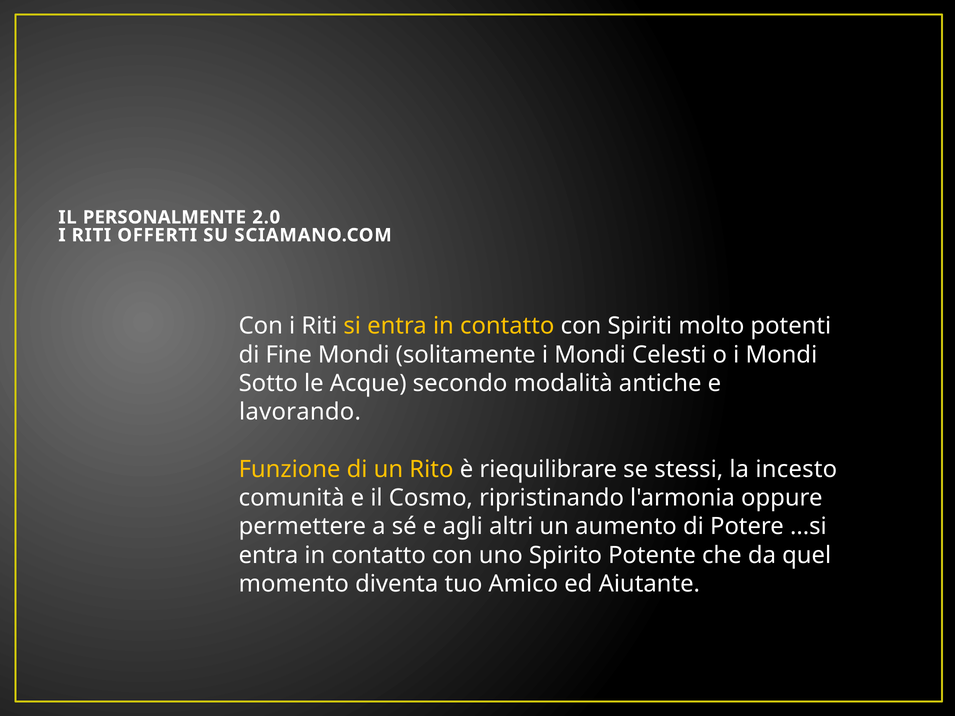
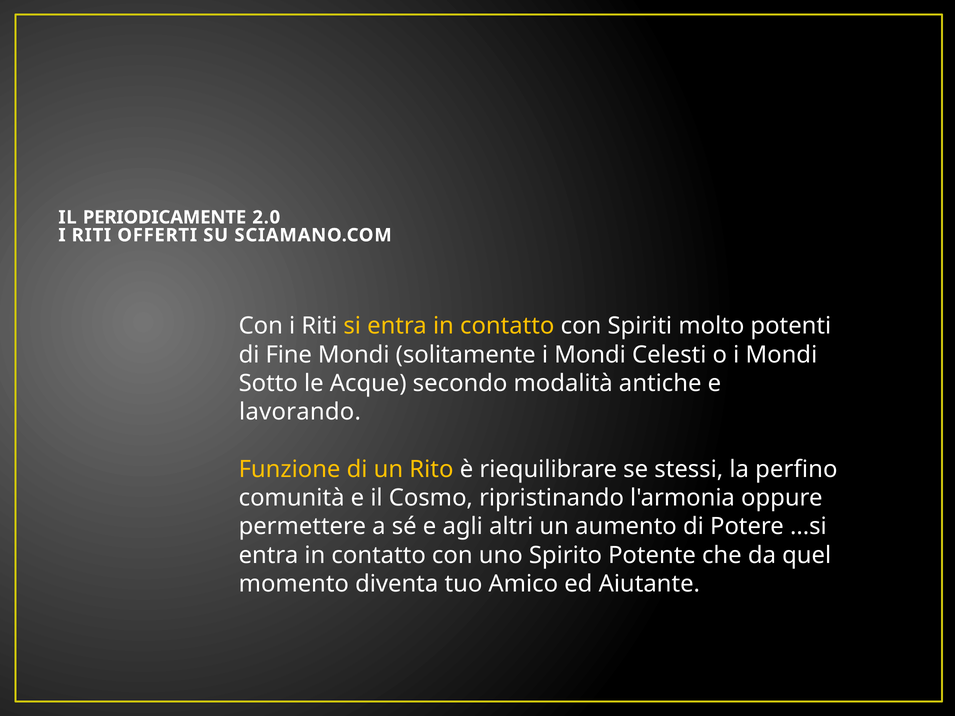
PERSONALMENTE: PERSONALMENTE -> PERIODICAMENTE (165, 217)
incesto: incesto -> perfino (796, 469)
